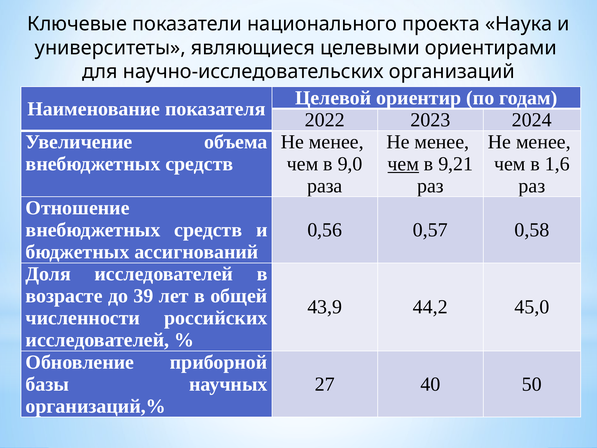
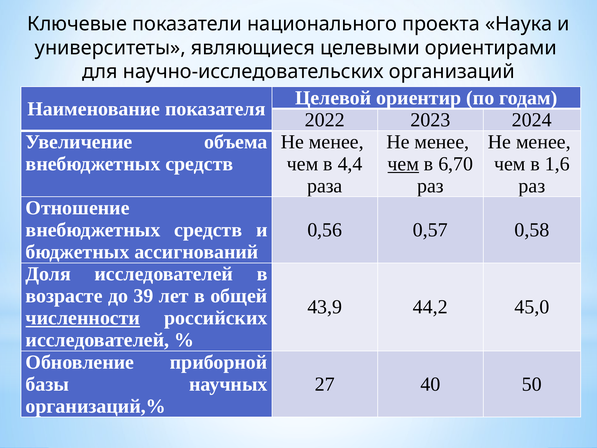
9,0: 9,0 -> 4,4 (350, 164)
9,21: 9,21 -> 6,70 (456, 164)
численности underline: none -> present (83, 318)
